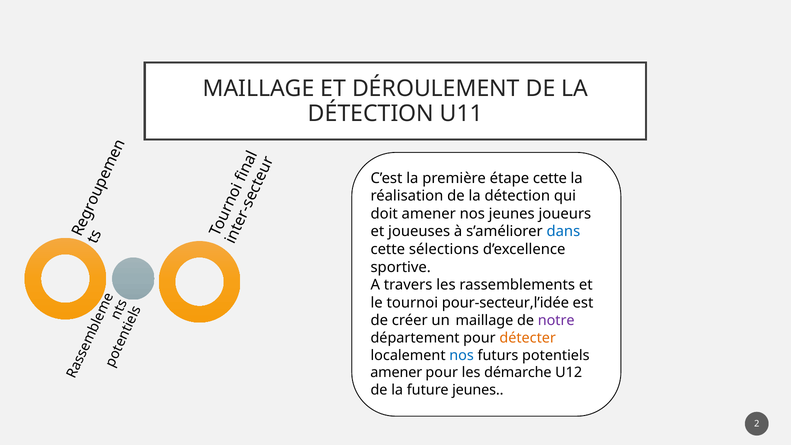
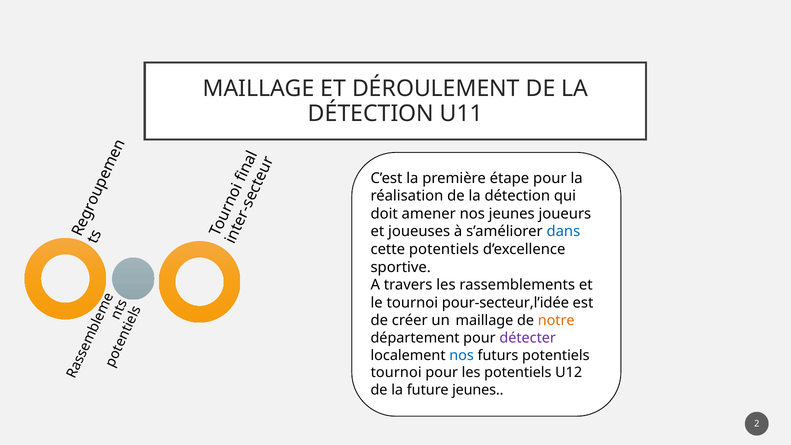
étape cette: cette -> pour (550, 178)
cette sélections: sélections -> potentiels (444, 249)
notre colour: purple -> orange (556, 321)
détecter colour: orange -> purple (528, 338)
amener: amener -> tournoi (396, 373)
les démarche: démarche -> potentiels (518, 373)
